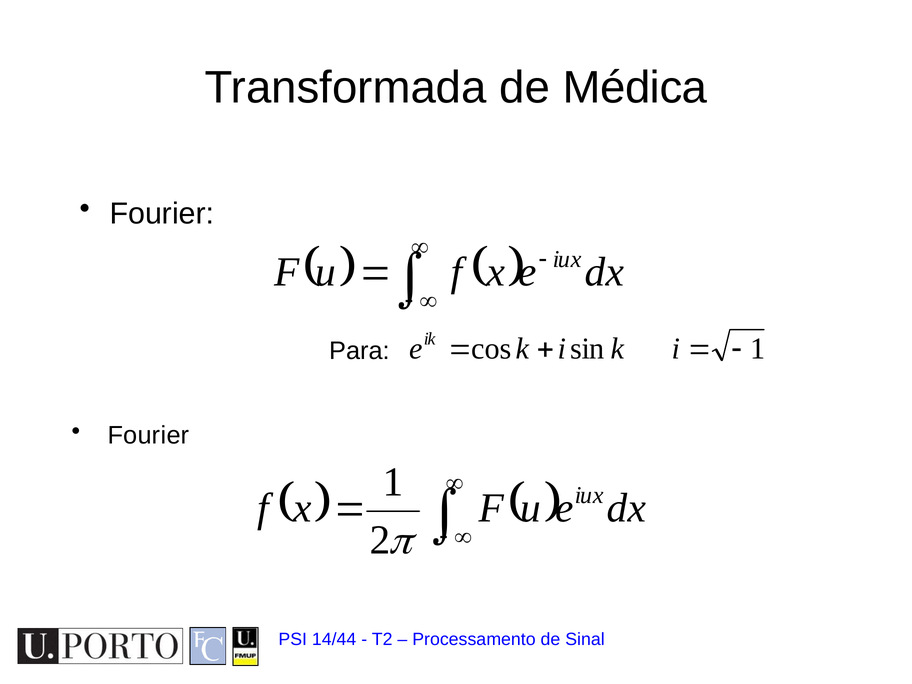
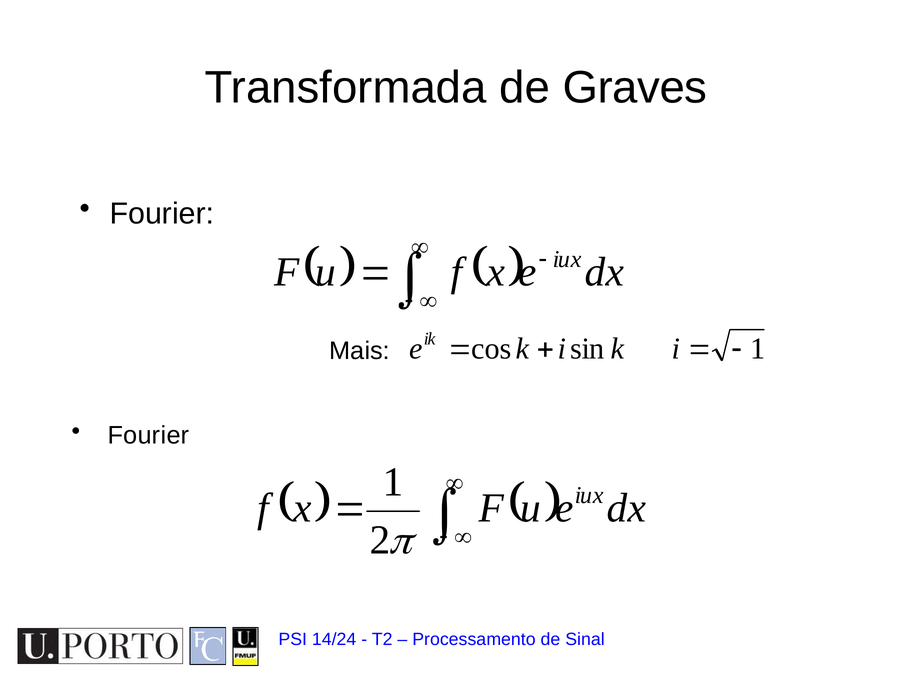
Médica: Médica -> Graves (635, 88)
Para: Para -> Mais (360, 351)
14/44: 14/44 -> 14/24 (334, 639)
